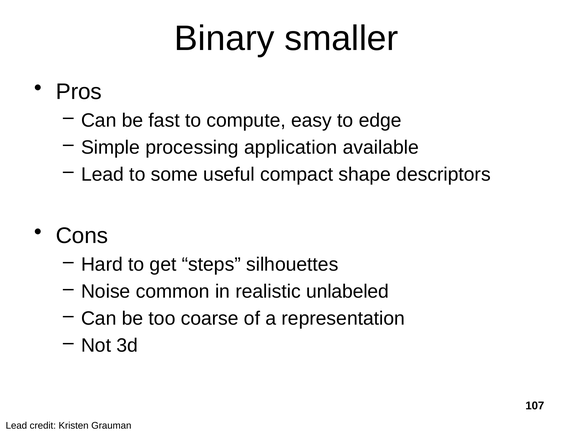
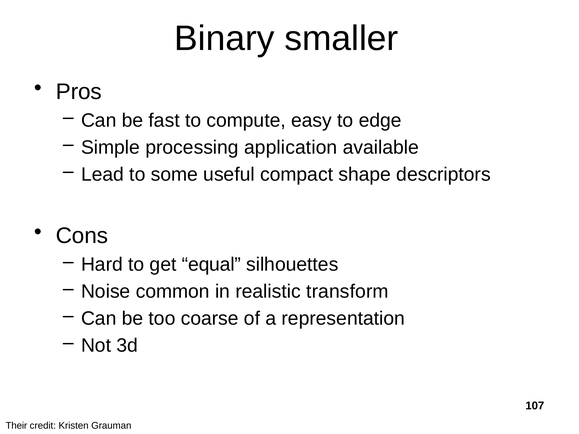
steps: steps -> equal (211, 265)
unlabeled: unlabeled -> transform (347, 292)
Lead: Lead -> Their (16, 426)
